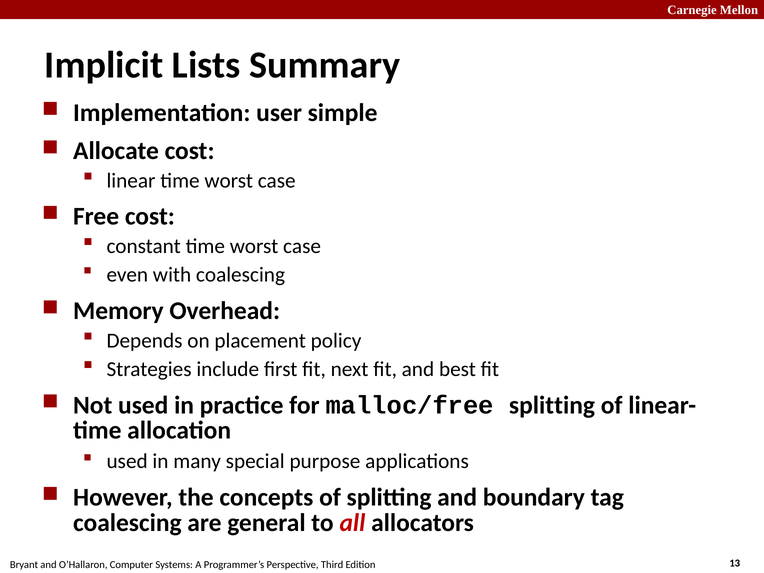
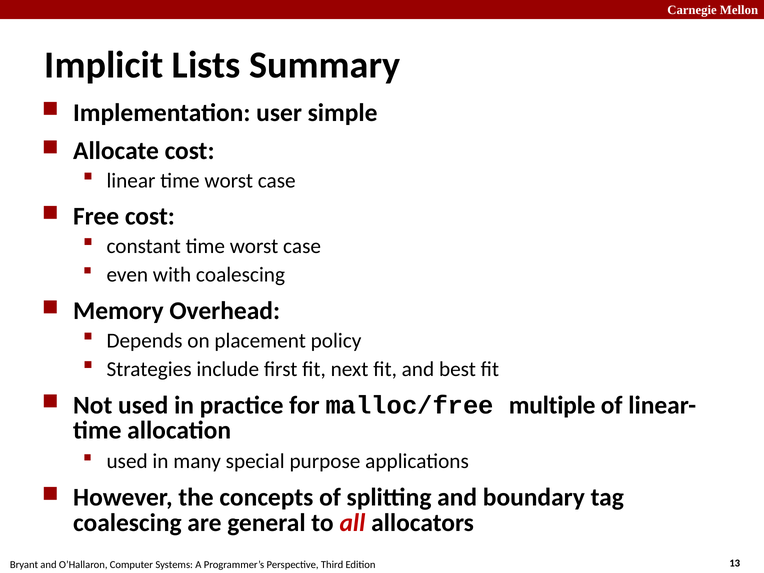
malloc/free splitting: splitting -> multiple (552, 405)
